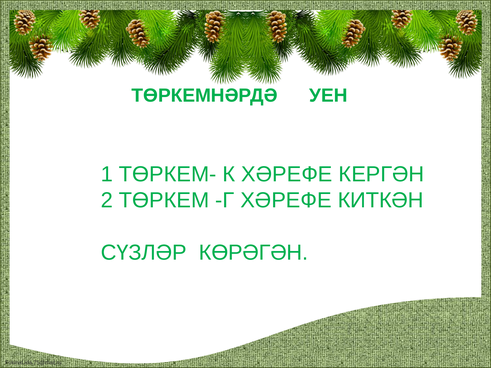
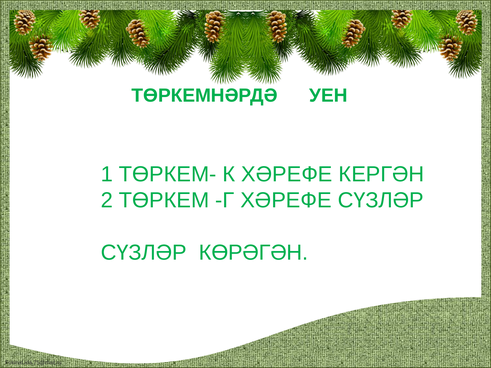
ХӘРЕФЕ КИТКӘН: КИТКӘН -> СҮЗЛӘР (381, 200)
